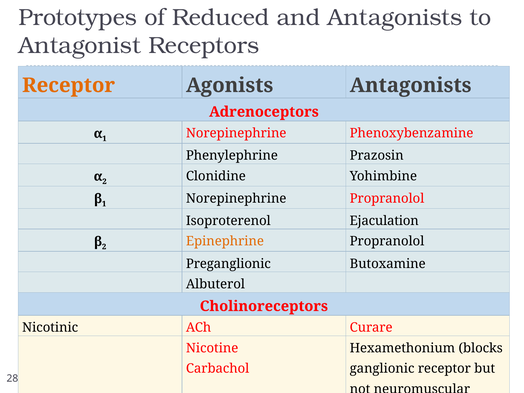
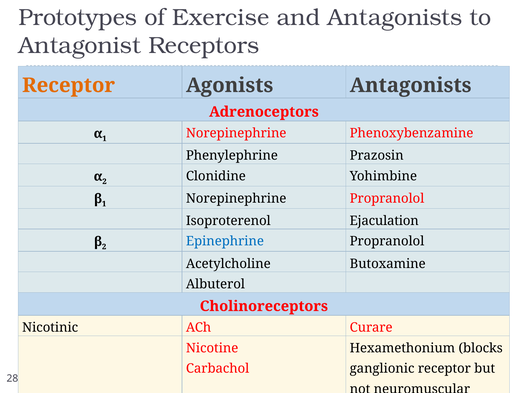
Reduced: Reduced -> Exercise (221, 17)
Epinephrine colour: orange -> blue (225, 241)
Preganglionic: Preganglionic -> Acetylcholine (228, 264)
